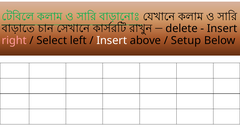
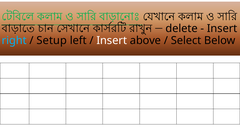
right colour: pink -> light blue (14, 40)
Select: Select -> Setup (52, 40)
Setup: Setup -> Select (186, 40)
